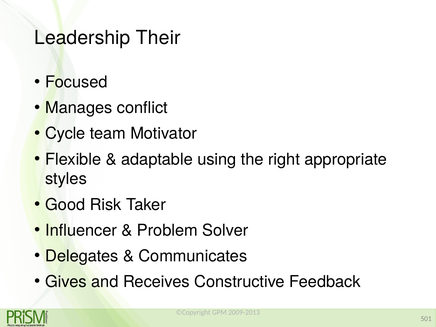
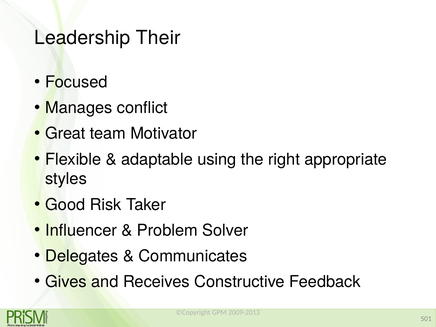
Cycle: Cycle -> Great (65, 134)
